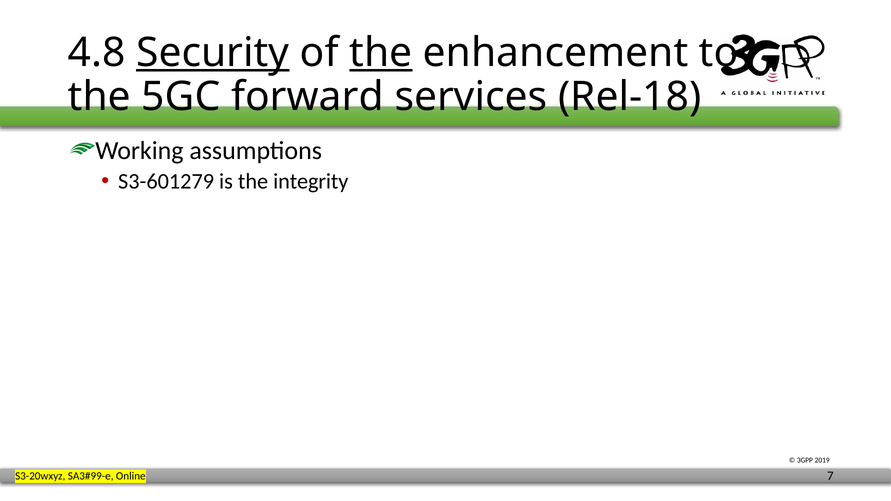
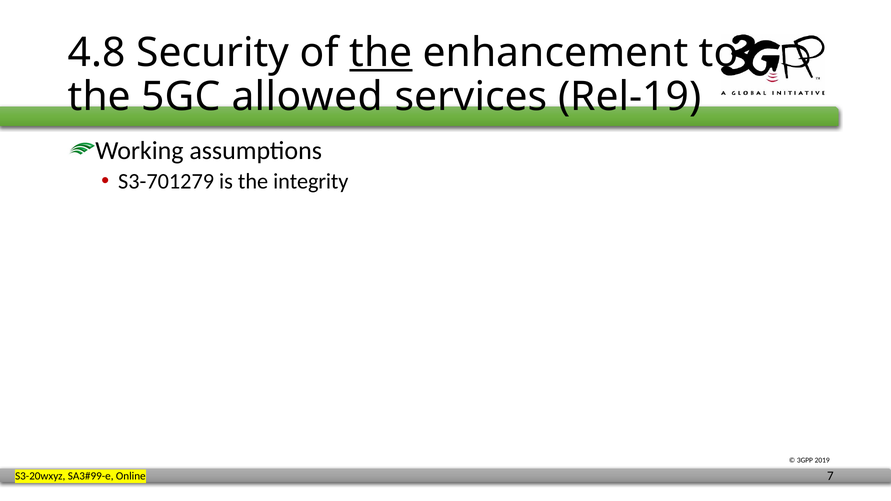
Security underline: present -> none (213, 53)
forward: forward -> allowed (307, 97)
Rel-18: Rel-18 -> Rel-19 (630, 97)
S3-601279: S3-601279 -> S3-701279 (166, 181)
